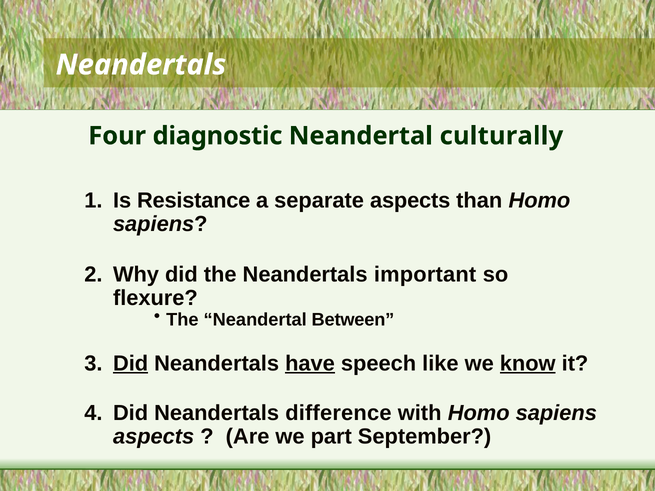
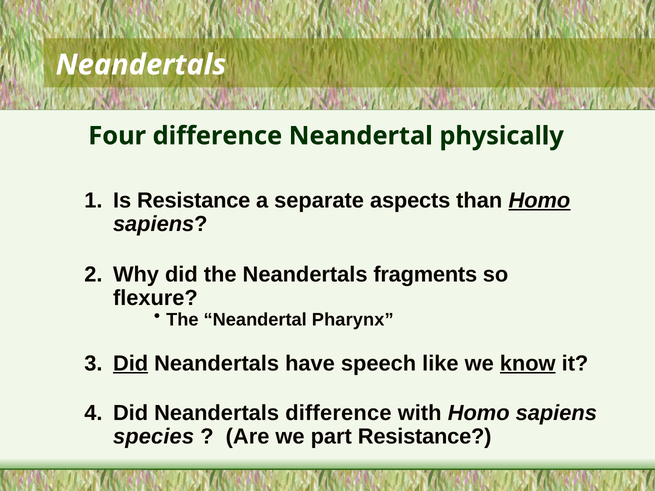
Four diagnostic: diagnostic -> difference (217, 136)
culturally: culturally -> physically (502, 136)
Homo underline: none -> present (539, 201)
important: important -> fragments (425, 275)
Between: Between -> Pharynx (353, 320)
have underline: present -> none (310, 364)
aspects: aspects -> species (154, 437)
part September: September -> Resistance (425, 437)
